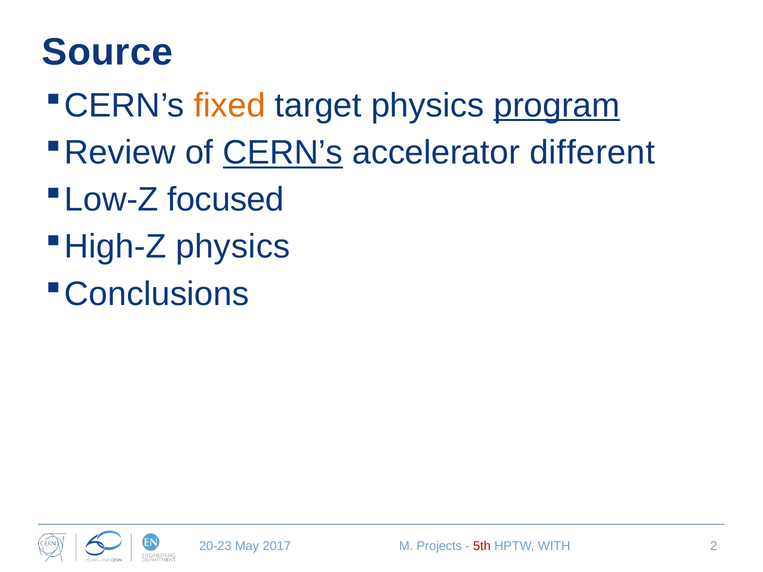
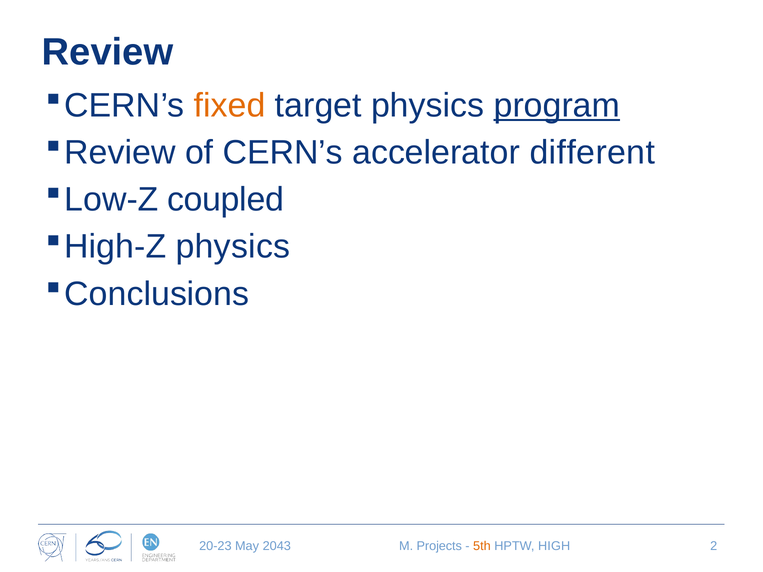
Source: Source -> Review (108, 52)
CERN’s underline: present -> none (283, 153)
focused: focused -> coupled (226, 200)
2017: 2017 -> 2043 (277, 546)
5th colour: red -> orange (482, 546)
WITH: WITH -> HIGH (554, 546)
